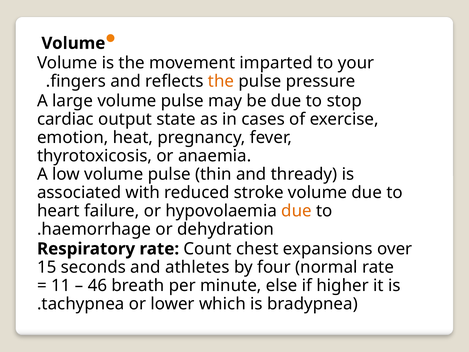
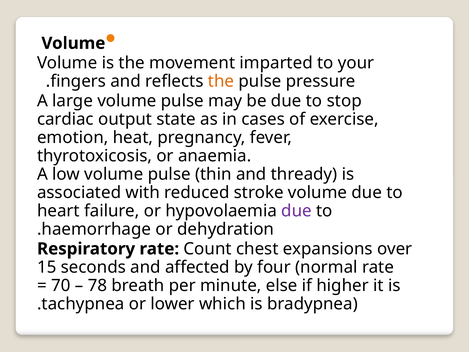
due colour: orange -> purple (297, 211)
athletes: athletes -> affected (197, 267)
11: 11 -> 70 (61, 285)
46: 46 -> 78 (97, 285)
